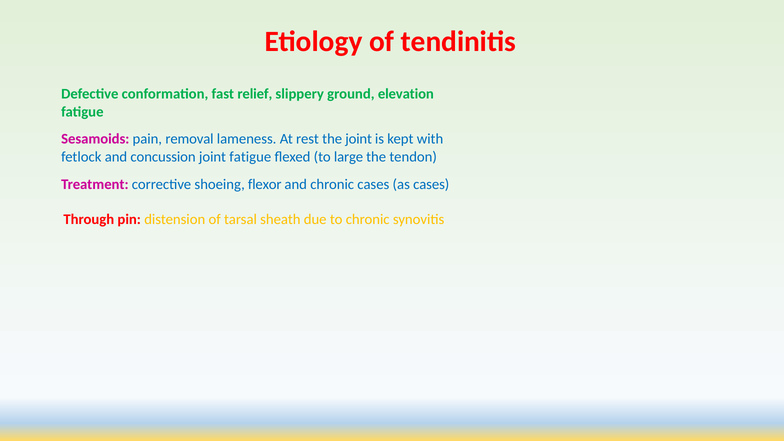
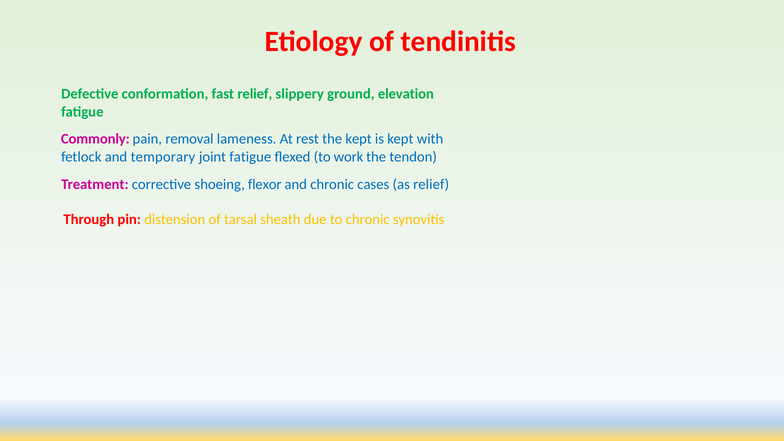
Sesamoids: Sesamoids -> Commonly (95, 139)
the joint: joint -> kept (359, 139)
concussion: concussion -> temporary (163, 157)
large: large -> work (349, 157)
as cases: cases -> relief (431, 184)
